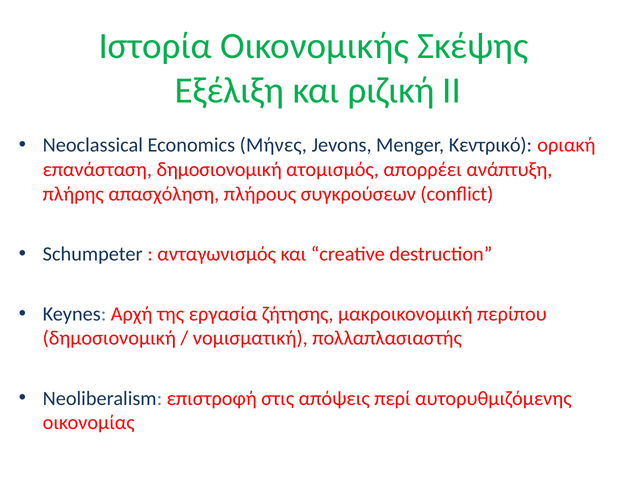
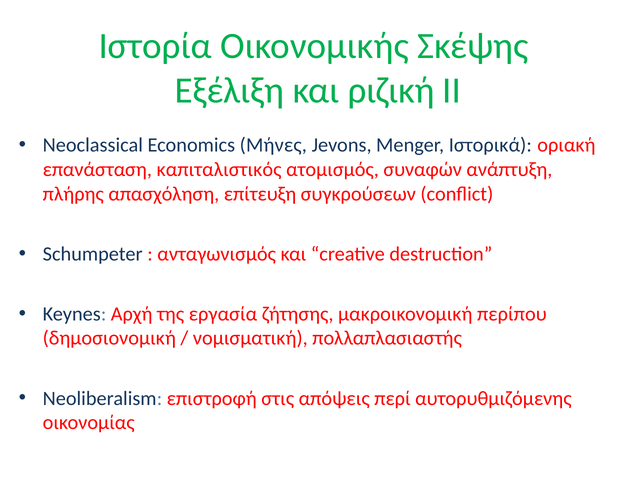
Κεντρικό: Κεντρικό -> Ιστορικά (490, 145)
επανάσταση δημοσιονομική: δημοσιονομική -> καπιταλιστικός (219, 169)
απορρέει: απορρέει -> συναφών (423, 169)
πλήρους: πλήρους -> επίτευξη (260, 194)
